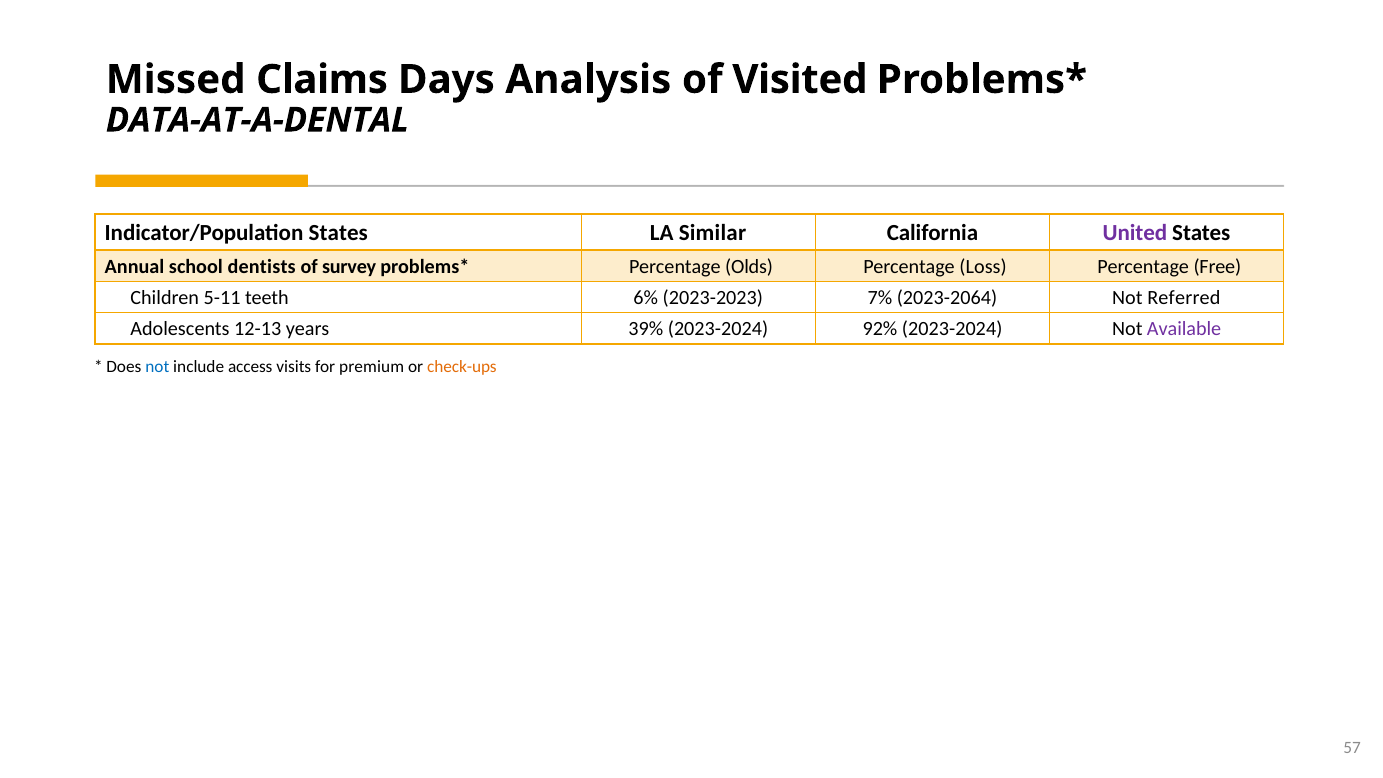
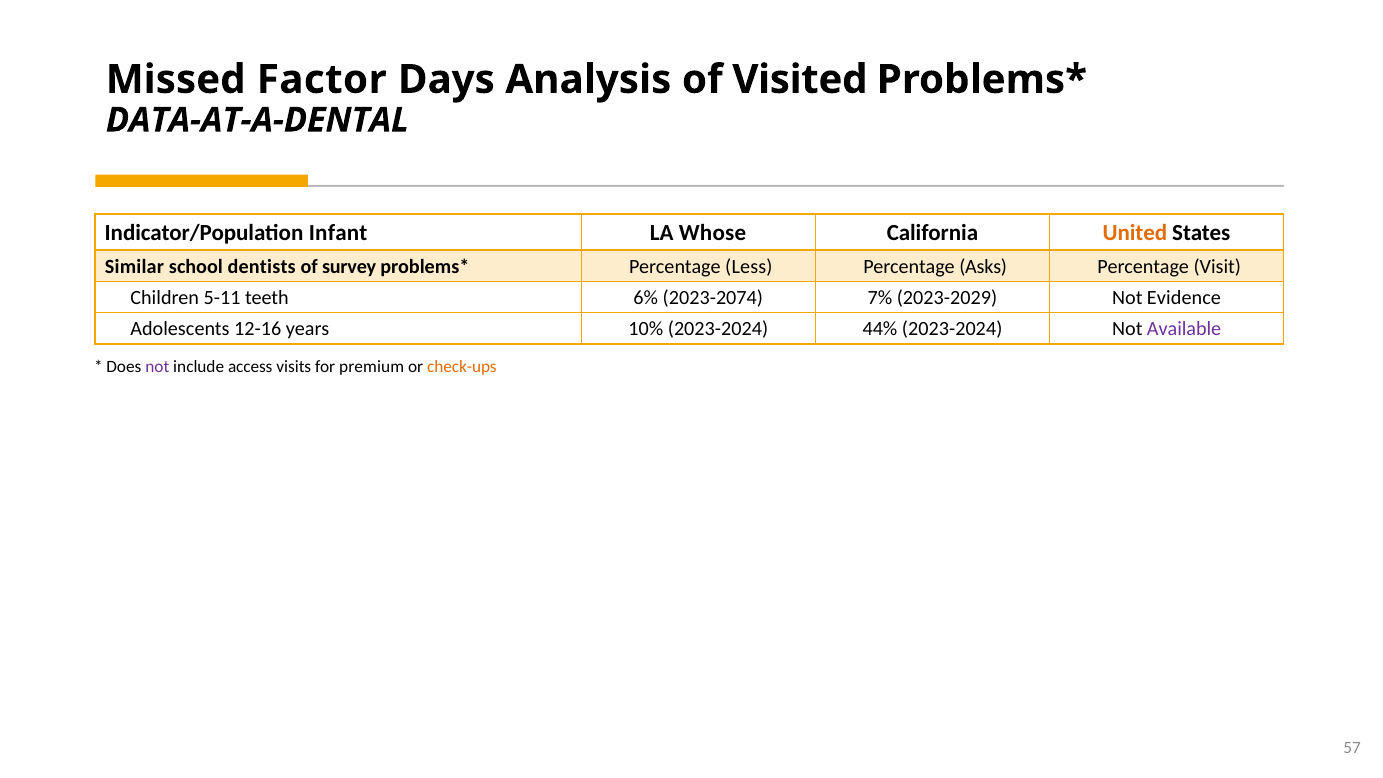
Claims: Claims -> Factor (322, 80)
Indicator/Population States: States -> Infant (338, 233)
Similar: Similar -> Whose (712, 233)
United colour: purple -> orange (1135, 233)
Annual: Annual -> Similar (134, 266)
Olds: Olds -> Less (749, 266)
Loss: Loss -> Asks (983, 266)
Free: Free -> Visit (1217, 266)
2023-2023: 2023-2023 -> 2023-2074 (713, 298)
2023-2064: 2023-2064 -> 2023-2029 (947, 298)
Referred: Referred -> Evidence (1184, 298)
12-13: 12-13 -> 12-16 (258, 329)
39%: 39% -> 10% (646, 329)
92%: 92% -> 44% (880, 329)
not colour: blue -> purple (157, 367)
